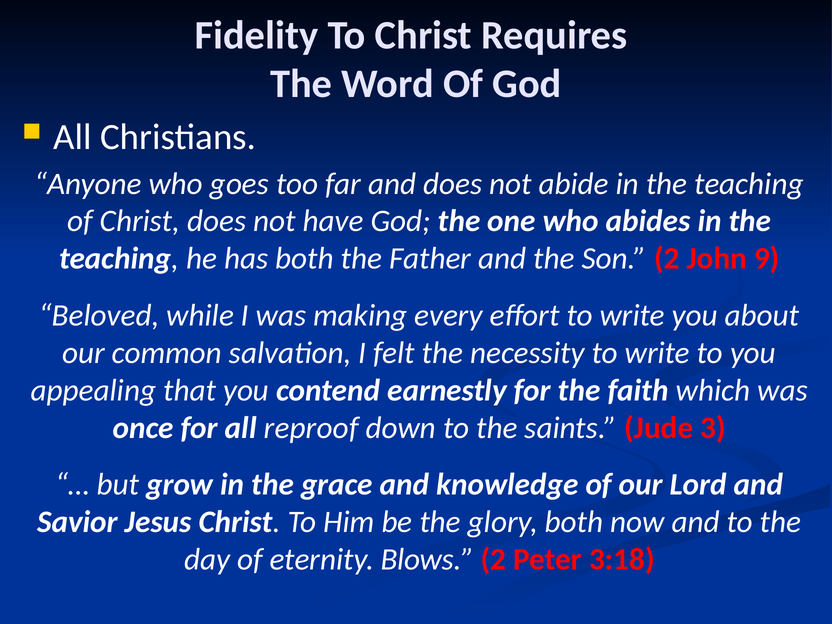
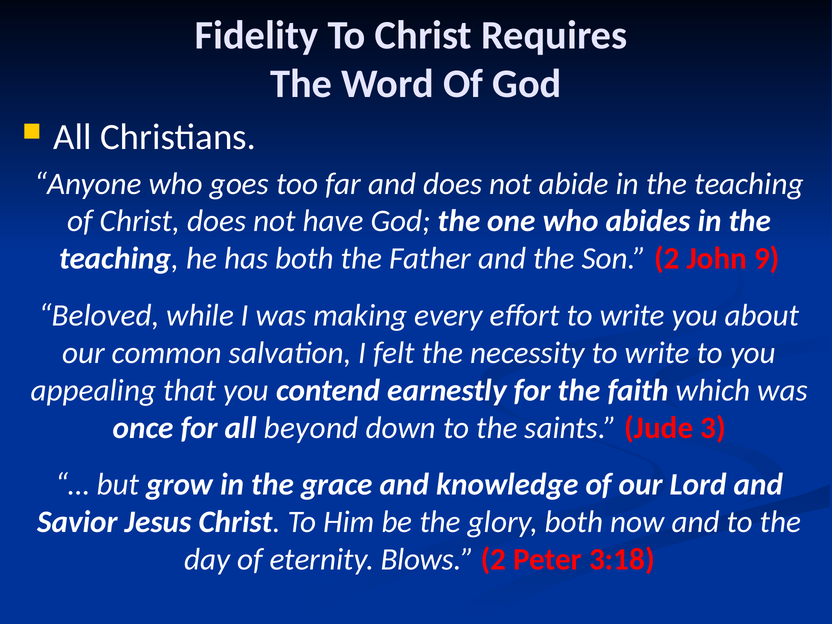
reproof: reproof -> beyond (311, 428)
